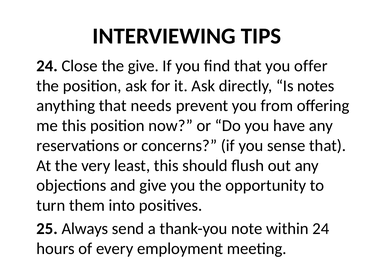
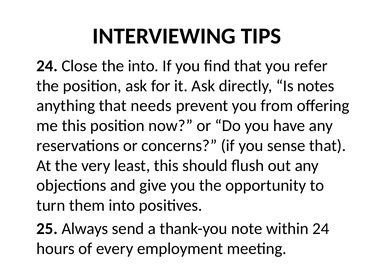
the give: give -> into (143, 66)
offer: offer -> refer (311, 66)
